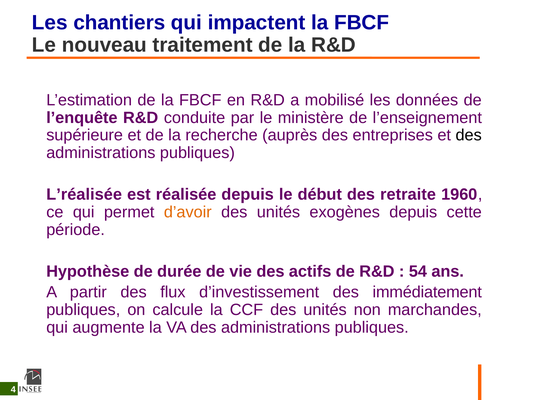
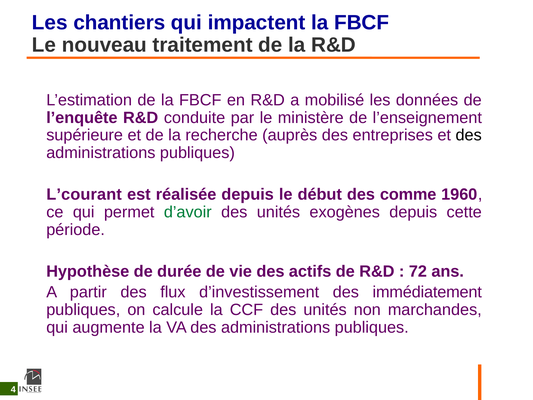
L’réalisée: L’réalisée -> L’courant (84, 194)
retraite: retraite -> comme (408, 194)
d’avoir colour: orange -> green (188, 212)
54: 54 -> 72 (418, 271)
